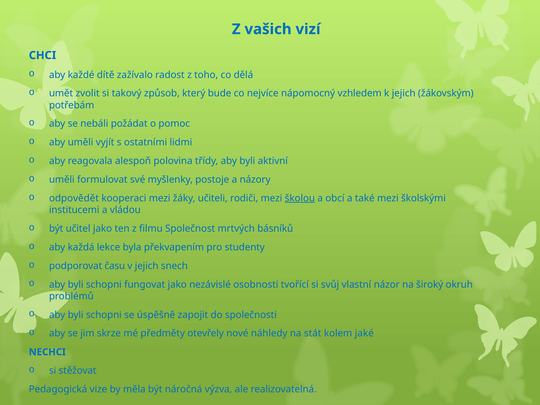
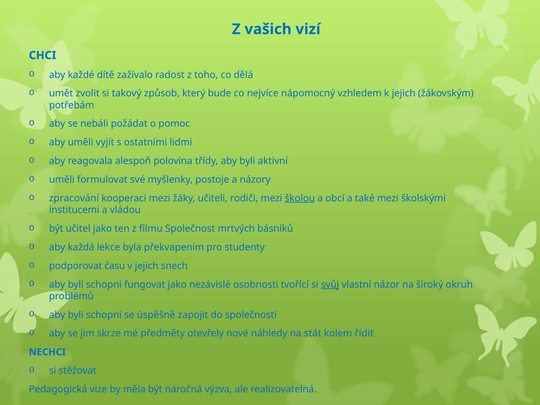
odpovědět: odpovědět -> zpracování (74, 198)
svůj underline: none -> present (330, 284)
jaké: jaké -> řídit (364, 333)
